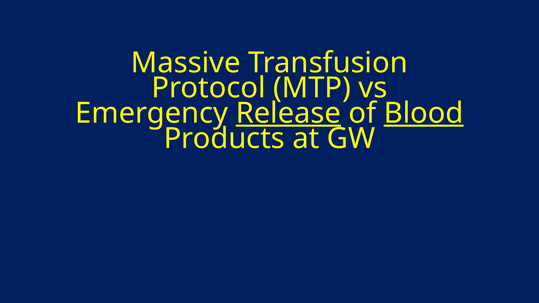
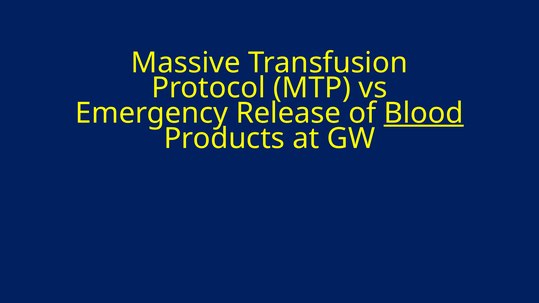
Release underline: present -> none (288, 113)
